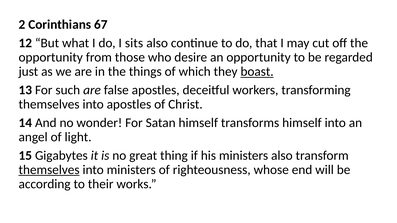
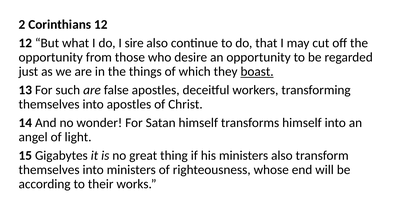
Corinthians 67: 67 -> 12 (101, 25)
sits: sits -> sire (134, 43)
themselves underline: present -> none (49, 170)
